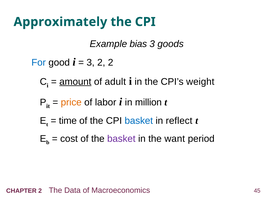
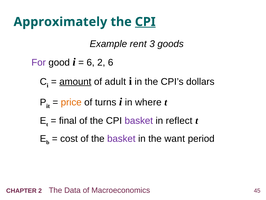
CPI underline: none -> present (145, 22)
bias: bias -> rent (138, 44)
For colour: blue -> purple (39, 62)
3: 3 -> 6 (91, 62)
2 2: 2 -> 6 (111, 62)
weight: weight -> dollars (200, 81)
labor: labor -> turns (106, 102)
million: million -> where (148, 102)
time: time -> final (68, 120)
basket colour: blue -> purple (139, 120)
